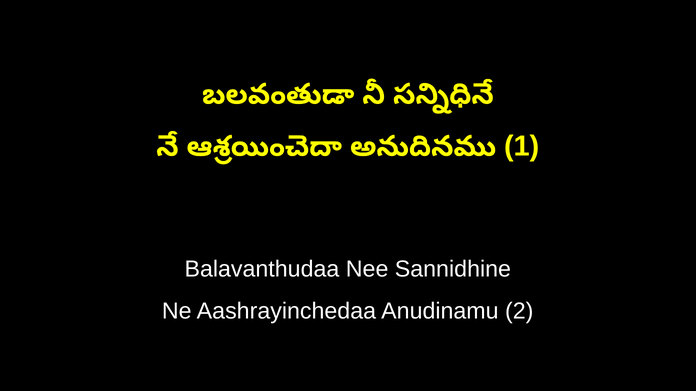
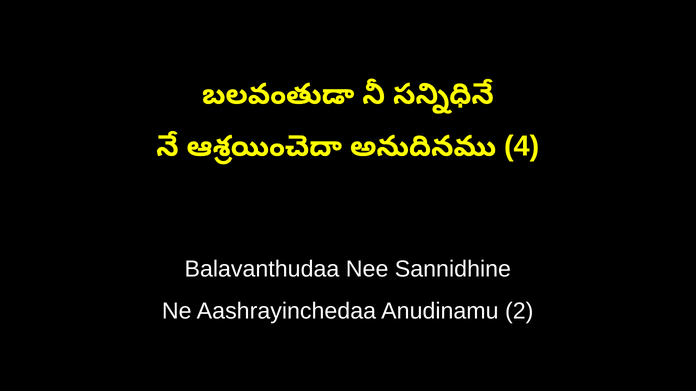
1: 1 -> 4 (522, 146)
